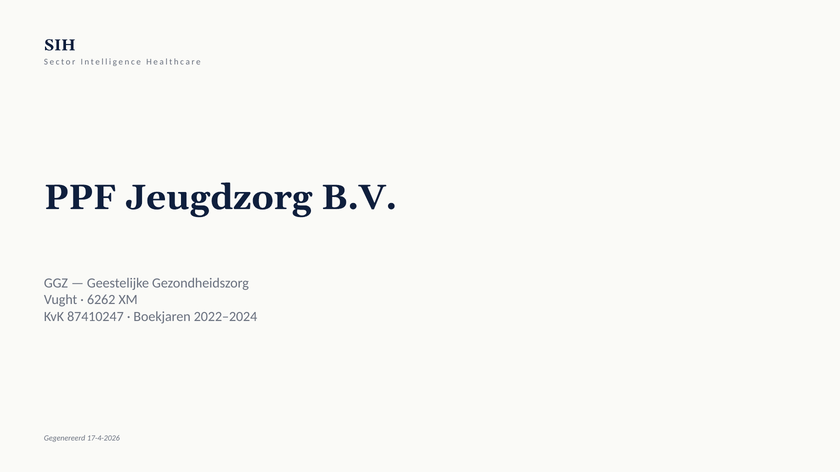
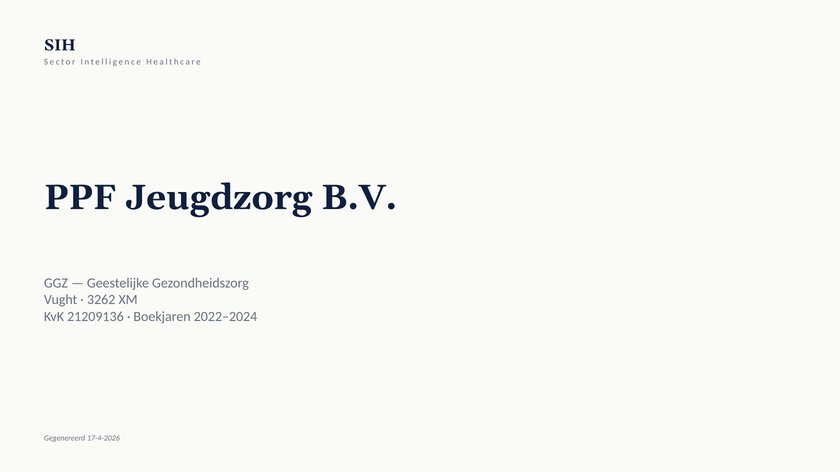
6262: 6262 -> 3262 (101, 300)
87410247: 87410247 -> 21209136 (95, 317)
